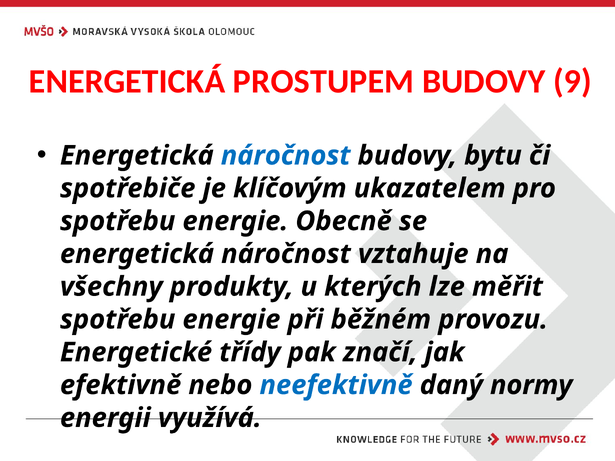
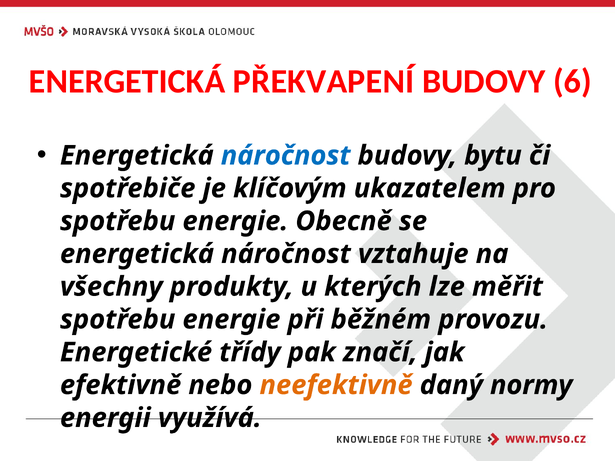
PROSTUPEM: PROSTUPEM -> PŘEKVAPENÍ (324, 82)
9: 9 -> 6 (572, 82)
neefektivně colour: blue -> orange (336, 385)
